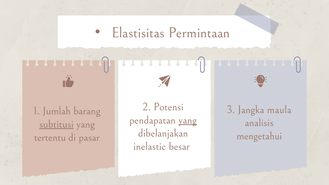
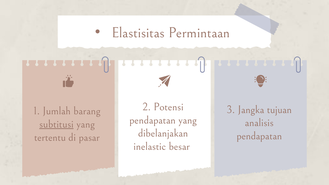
maula: maula -> tujuan (279, 109)
yang underline: present -> none (188, 120)
mengetahui: mengetahui -> pendapatan (259, 136)
